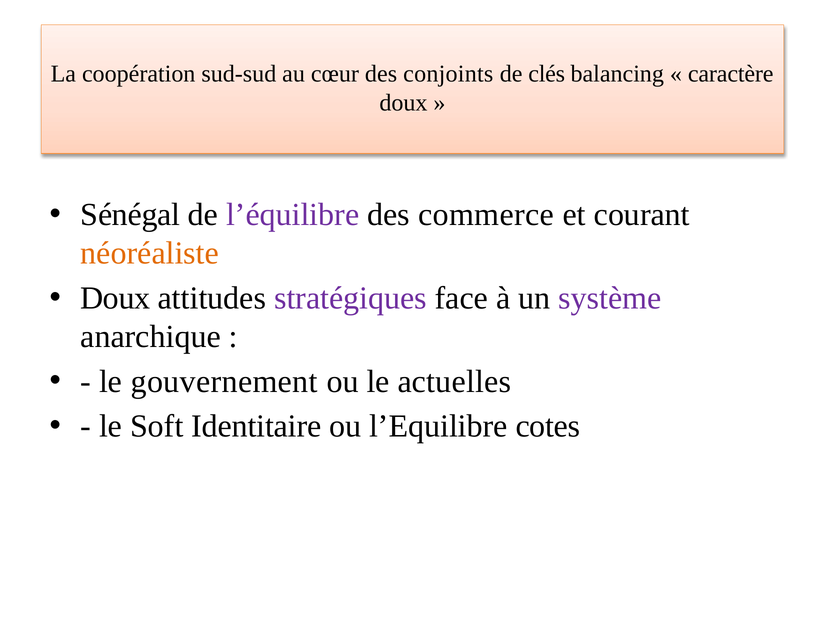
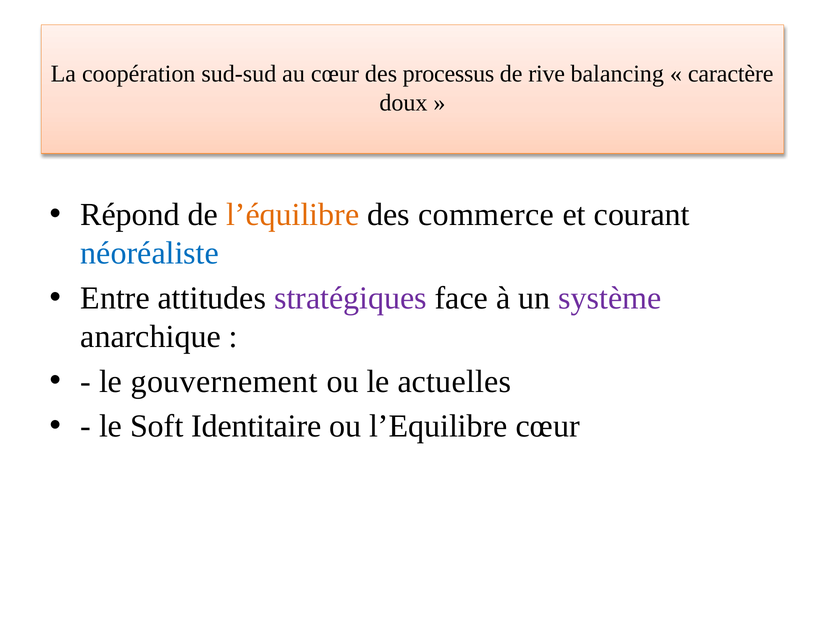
conjoints: conjoints -> processus (449, 74)
clés: clés -> rive (547, 74)
Sénégal: Sénégal -> Répond (130, 215)
l’équilibre colour: purple -> orange (293, 215)
néoréaliste colour: orange -> blue (150, 253)
Doux: Doux -> Entre (115, 298)
l’Equilibre cotes: cotes -> cœur (548, 426)
